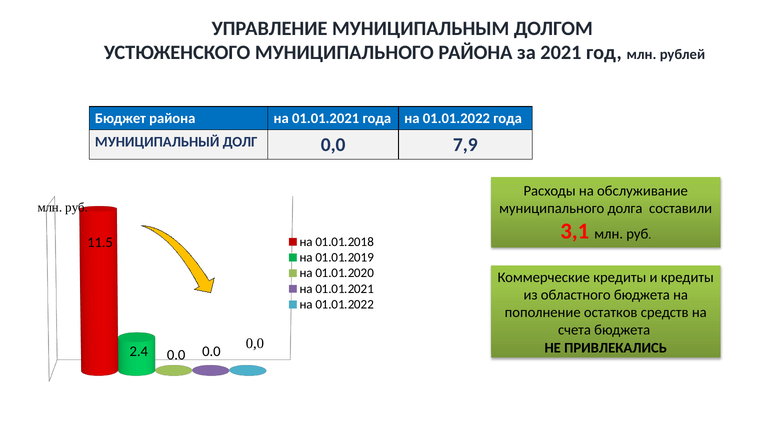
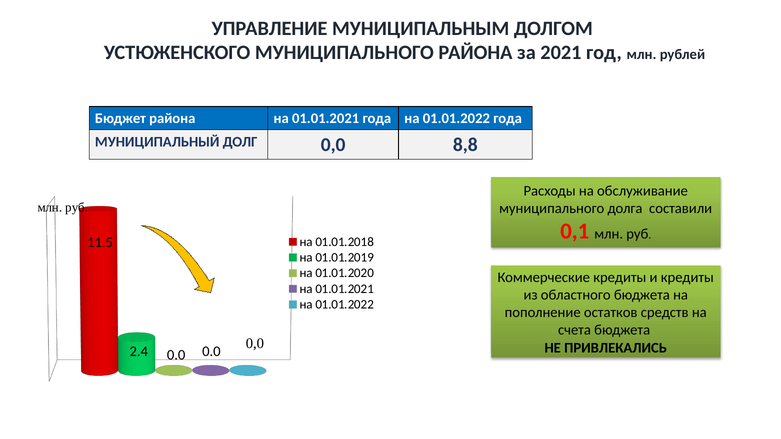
7,9: 7,9 -> 8,8 (465, 145)
3,1: 3,1 -> 0,1 (575, 232)
